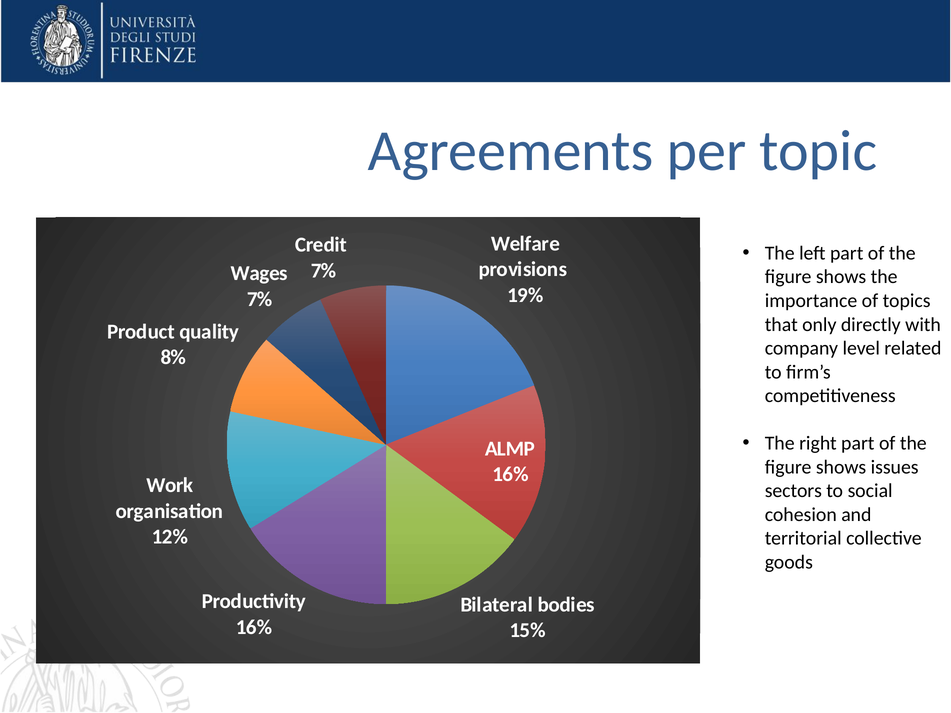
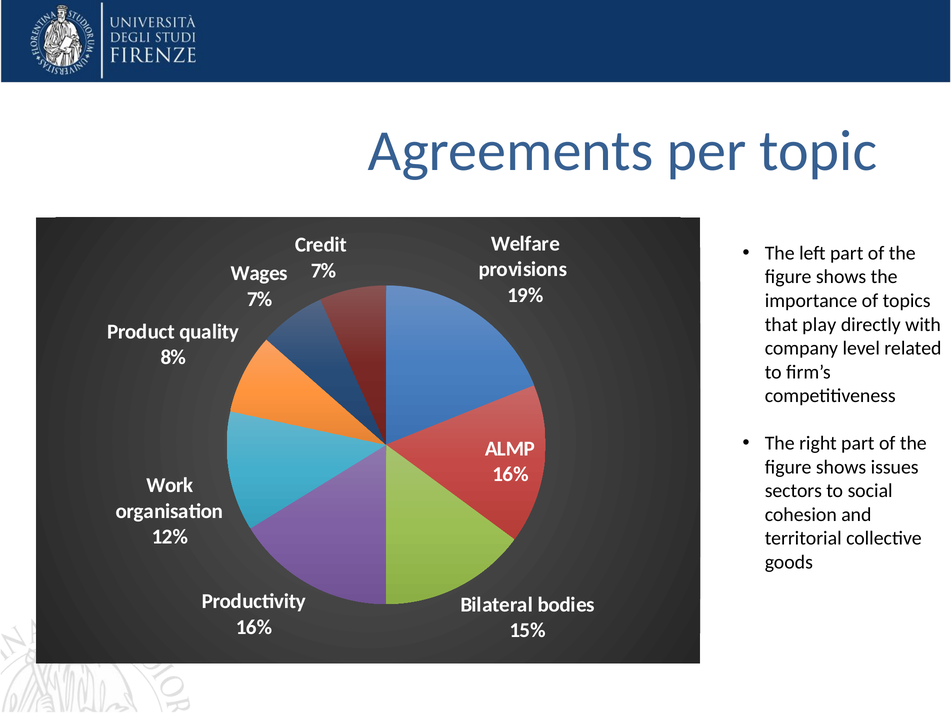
only: only -> play (819, 325)
